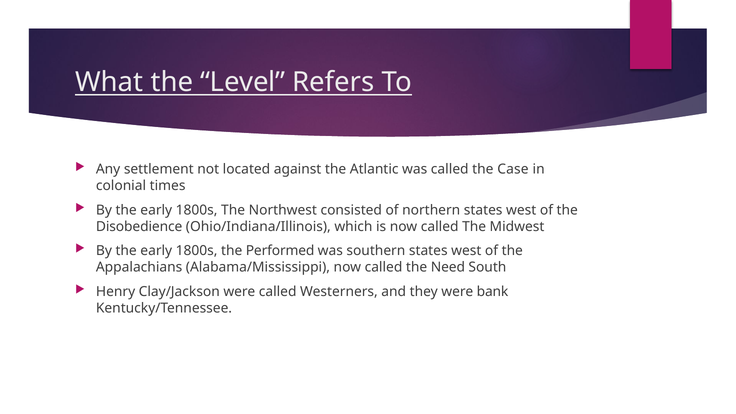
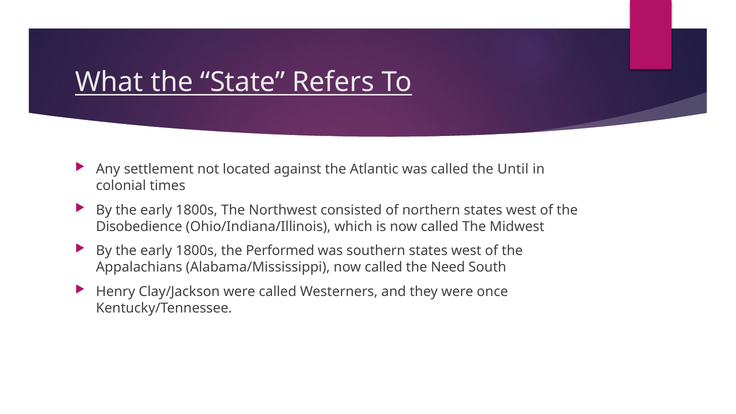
Level: Level -> State (243, 82)
Case: Case -> Until (513, 169)
bank: bank -> once (492, 292)
